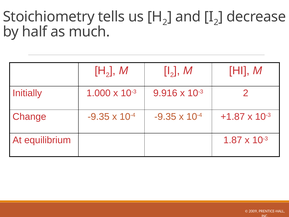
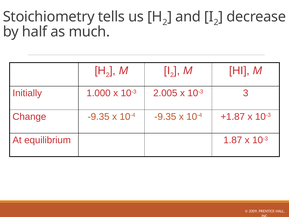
9.916: 9.916 -> 2.005 (165, 93)
10-3 2: 2 -> 3 (246, 93)
